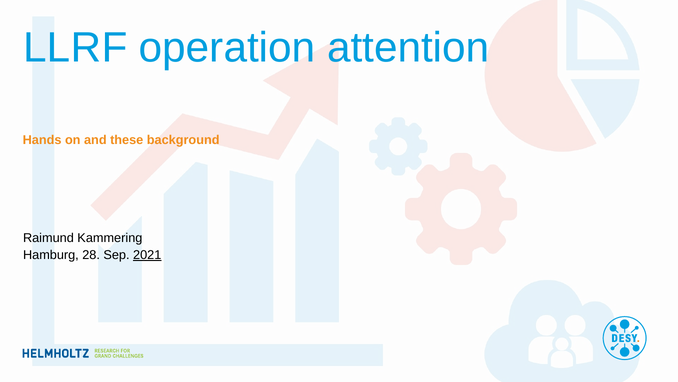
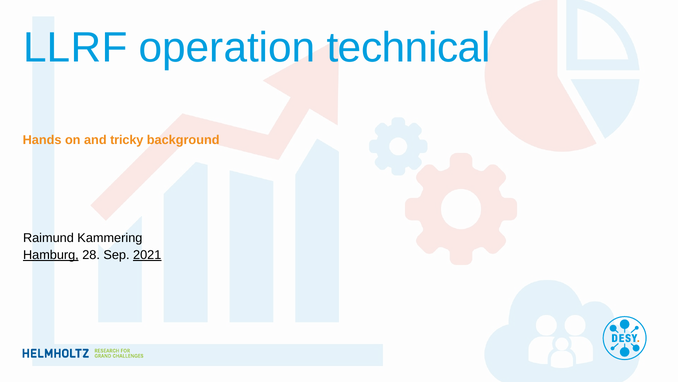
attention: attention -> technical (409, 48)
these: these -> tricky (127, 140)
Hamburg underline: none -> present (51, 255)
